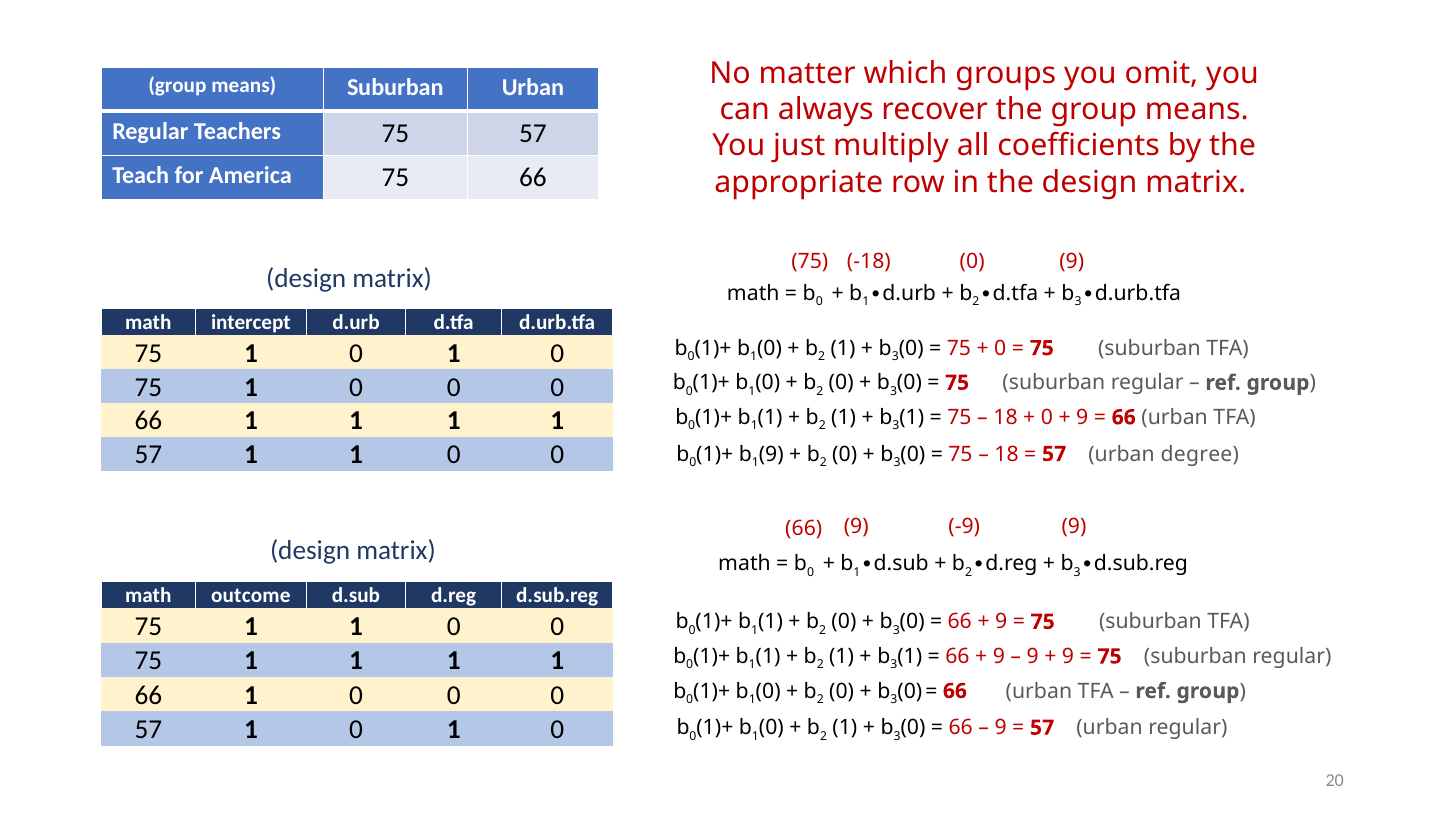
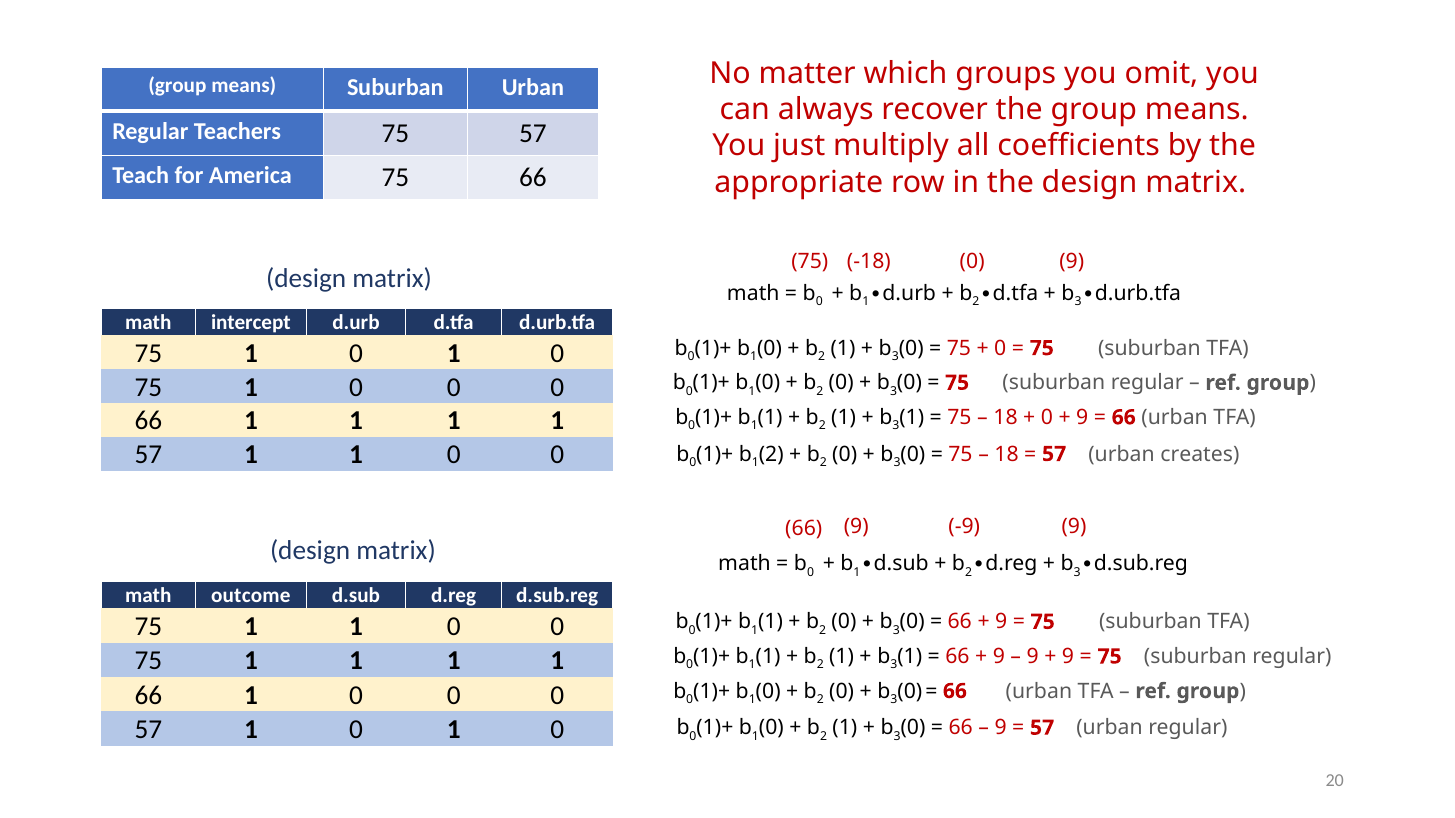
1 9: 9 -> 2 (771, 454)
degree: degree -> creates (1200, 454)
